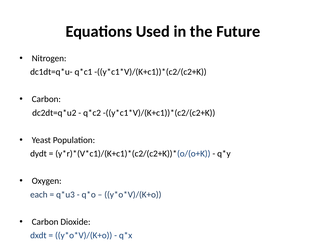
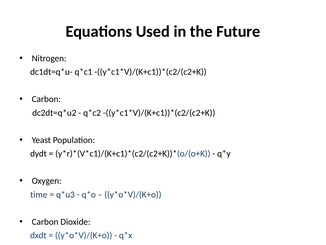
each: each -> time (39, 194)
